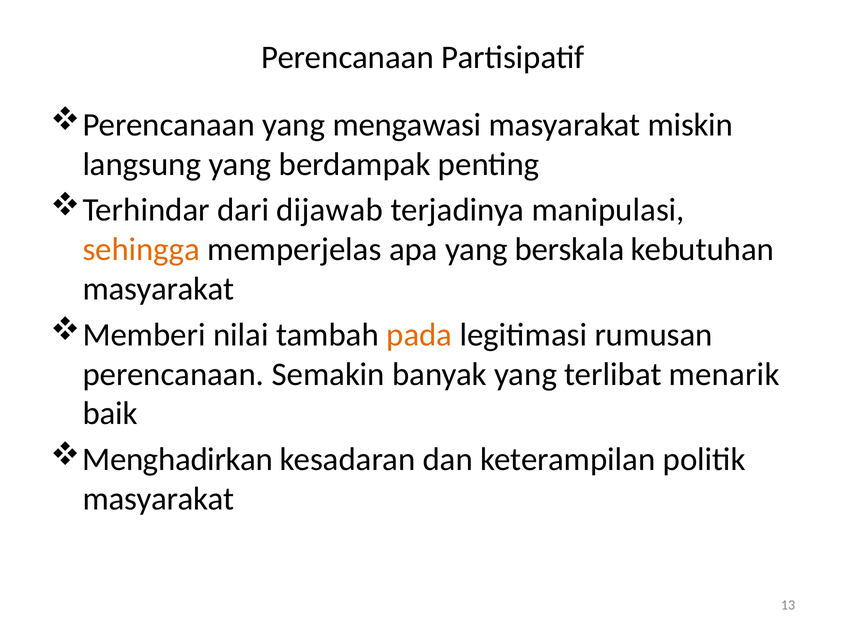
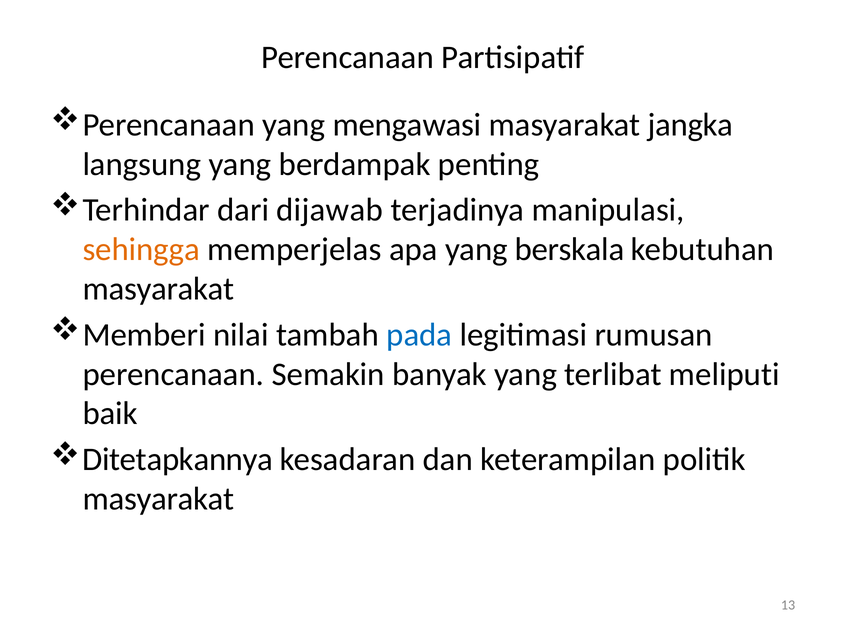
miskin: miskin -> jangka (690, 125)
pada colour: orange -> blue (419, 335)
menarik: menarik -> meliputi (724, 375)
Menghadirkan: Menghadirkan -> Ditetapkannya (178, 460)
